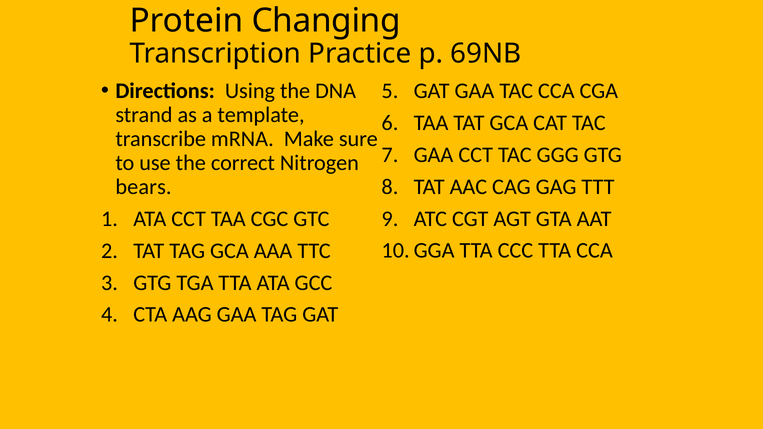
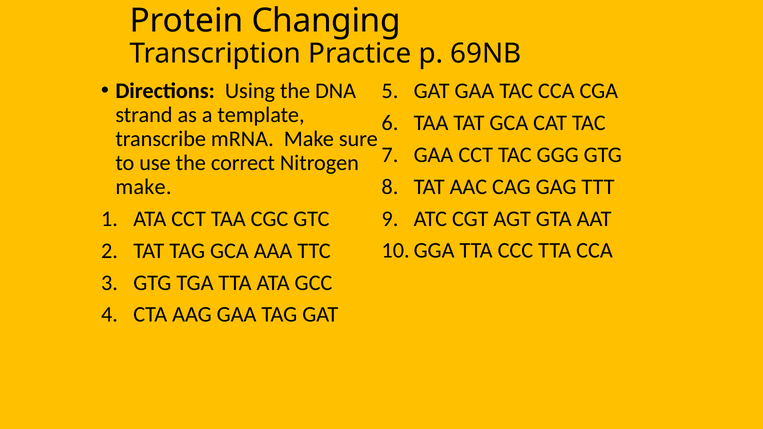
bears: bears -> make (143, 187)
